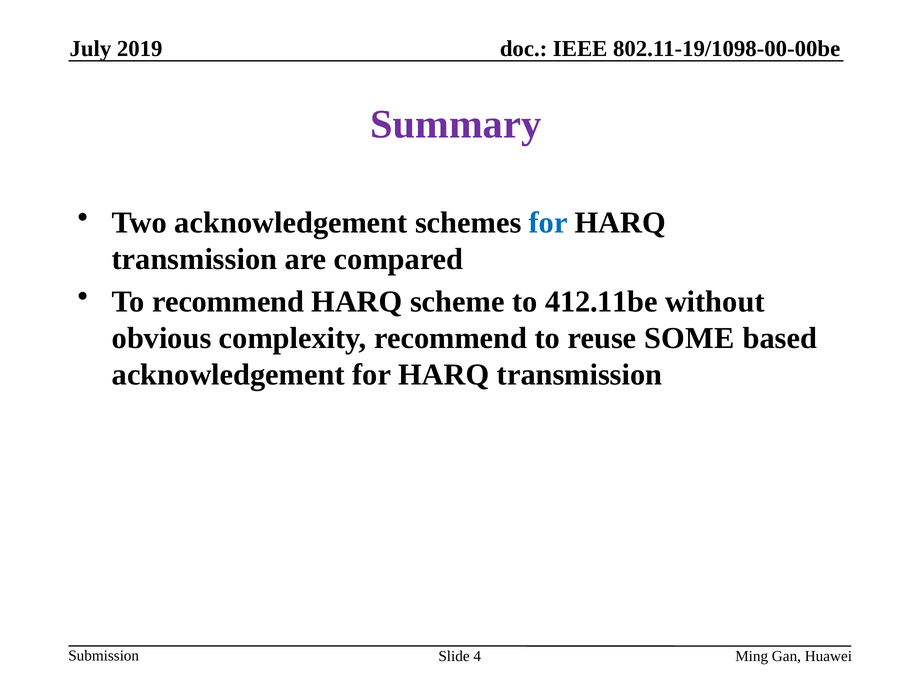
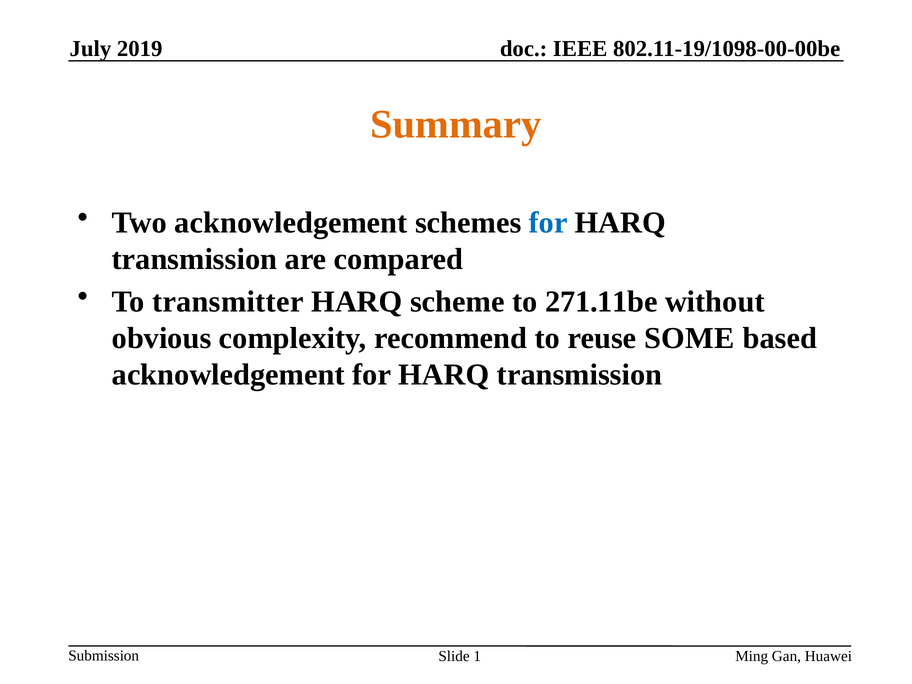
Summary colour: purple -> orange (456, 124)
To recommend: recommend -> transmitter (228, 302)
412.11be: 412.11be -> 271.11be (601, 302)
4: 4 -> 1 (477, 656)
